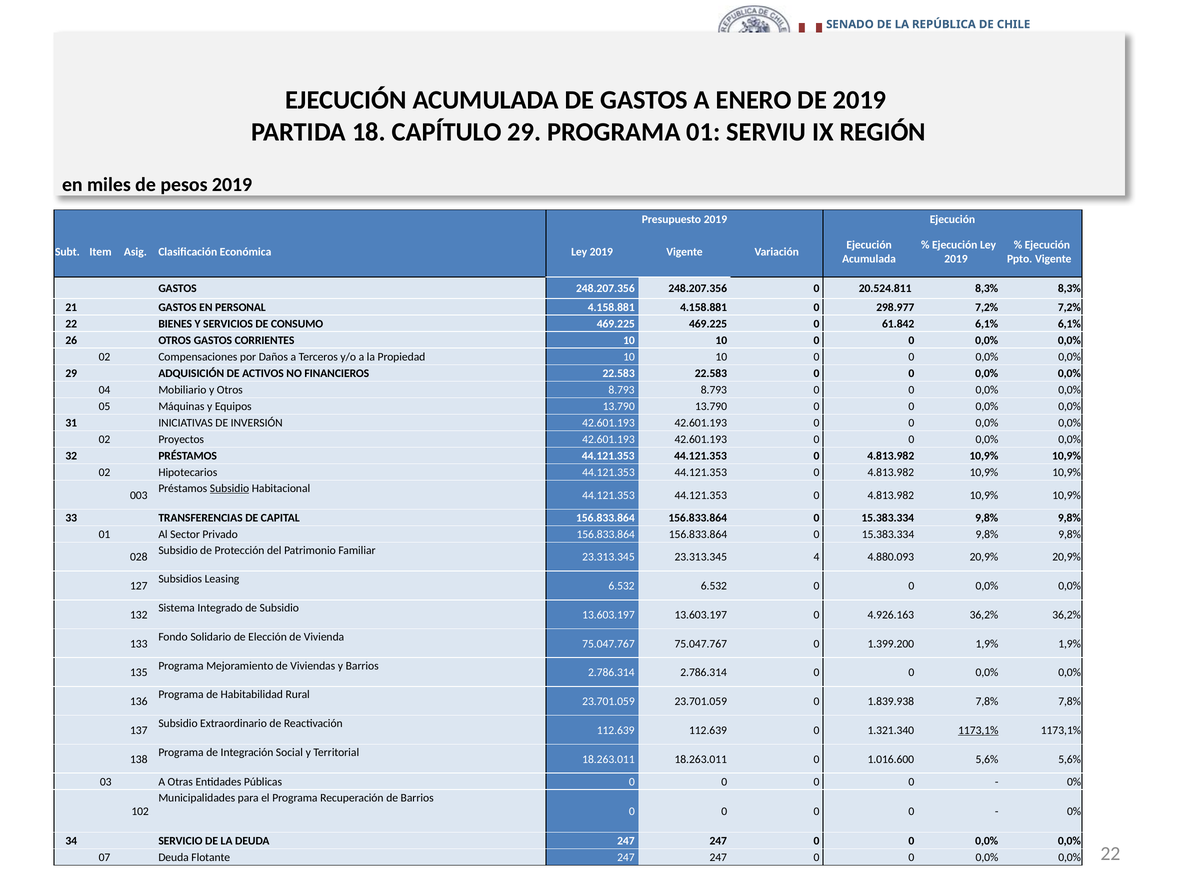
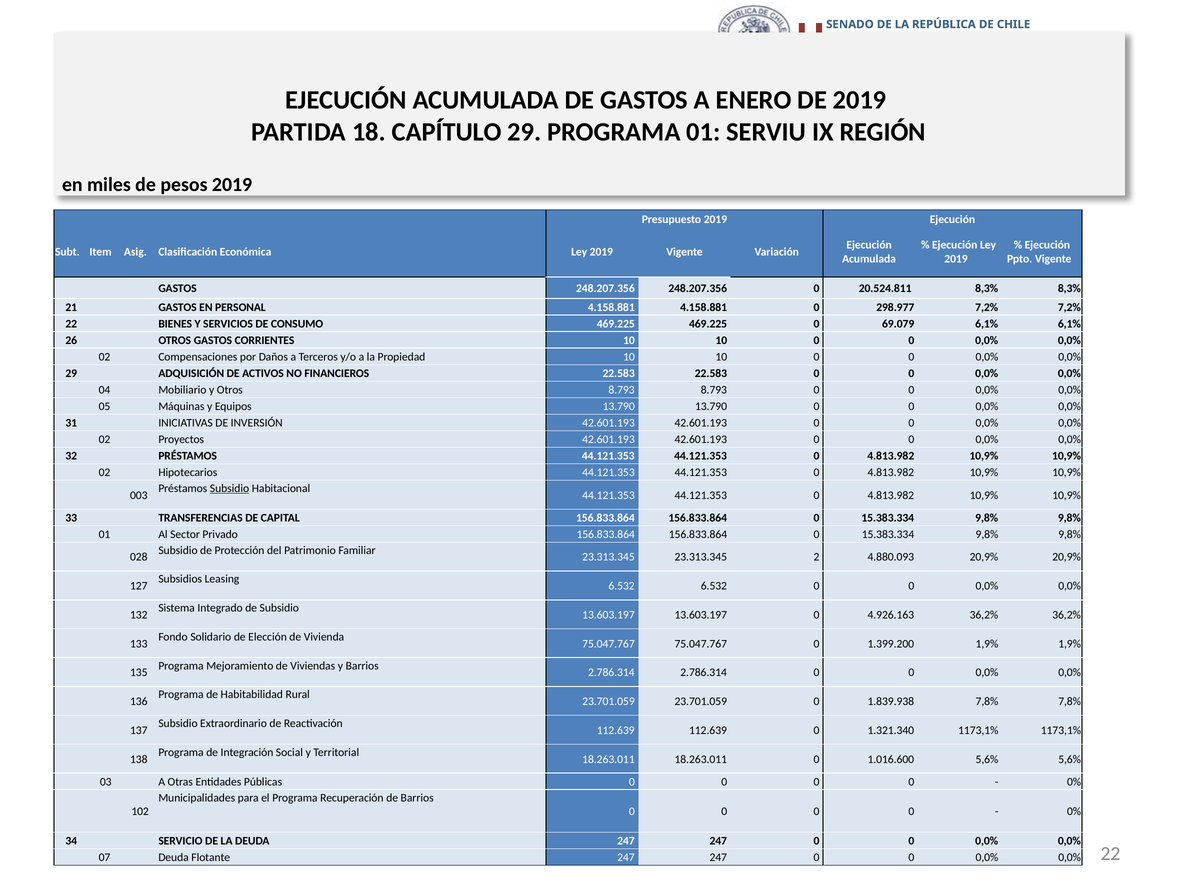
61.842: 61.842 -> 69.079 (898, 324)
4: 4 -> 2 (816, 557)
1173,1% underline: present -> none (978, 730)
